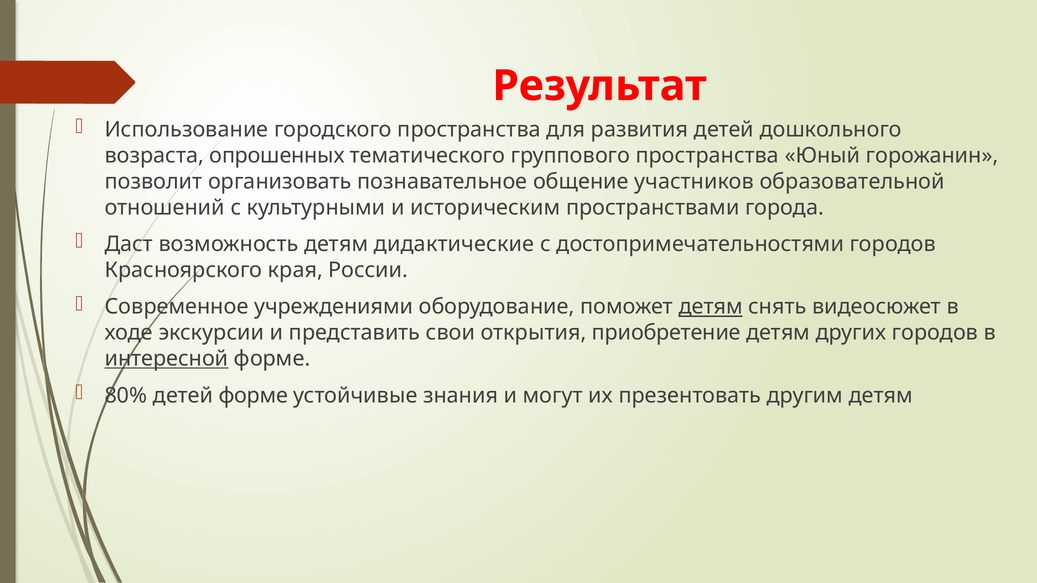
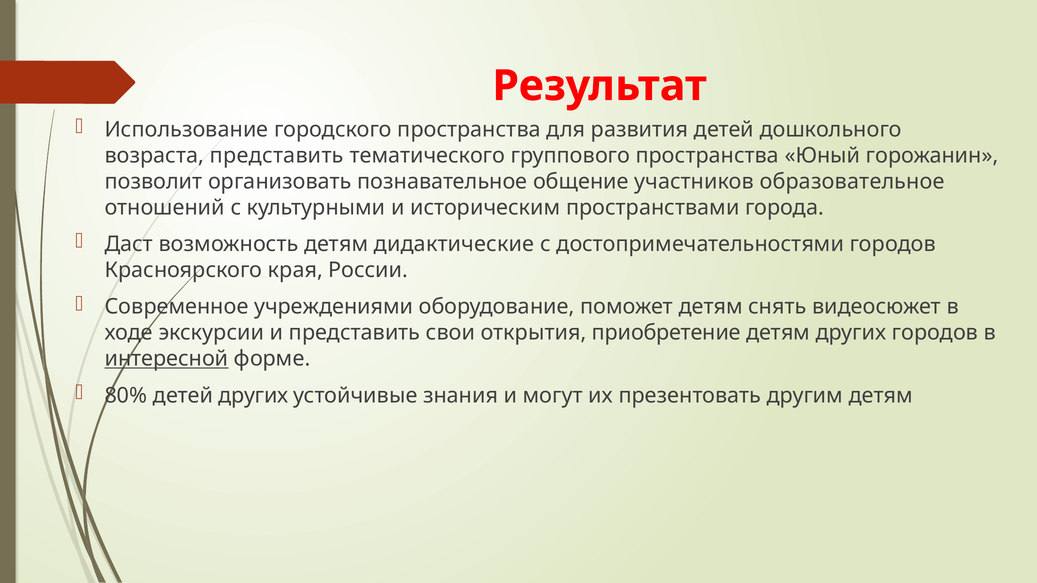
возраста опрошенных: опрошенных -> представить (277, 156)
образовательной: образовательной -> образовательное (852, 182)
детям underline: present -> none (711, 307)
детей форме: форме -> других (253, 396)
